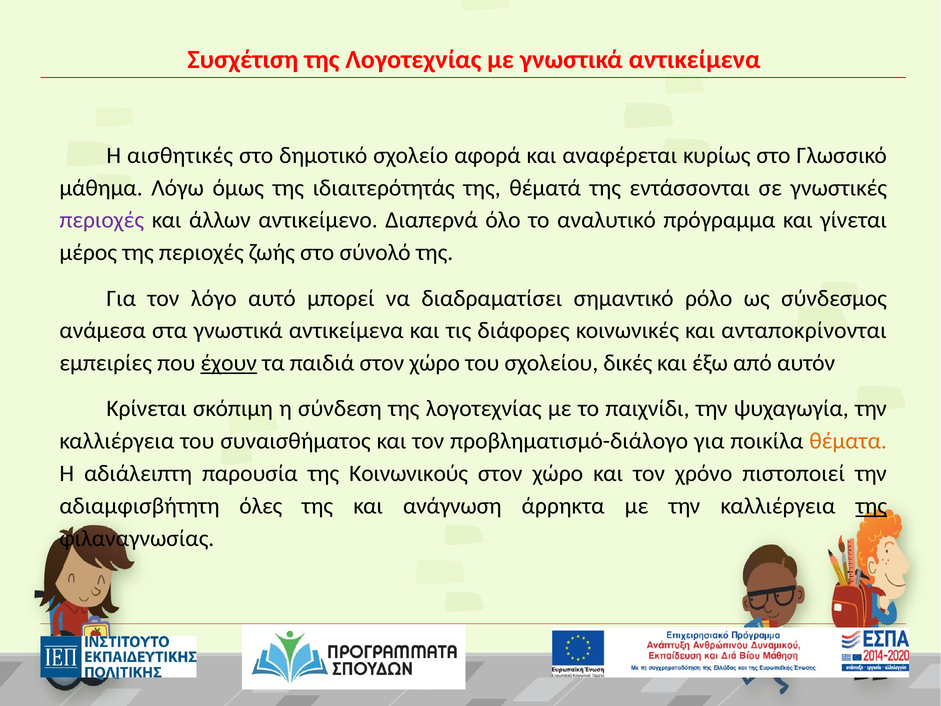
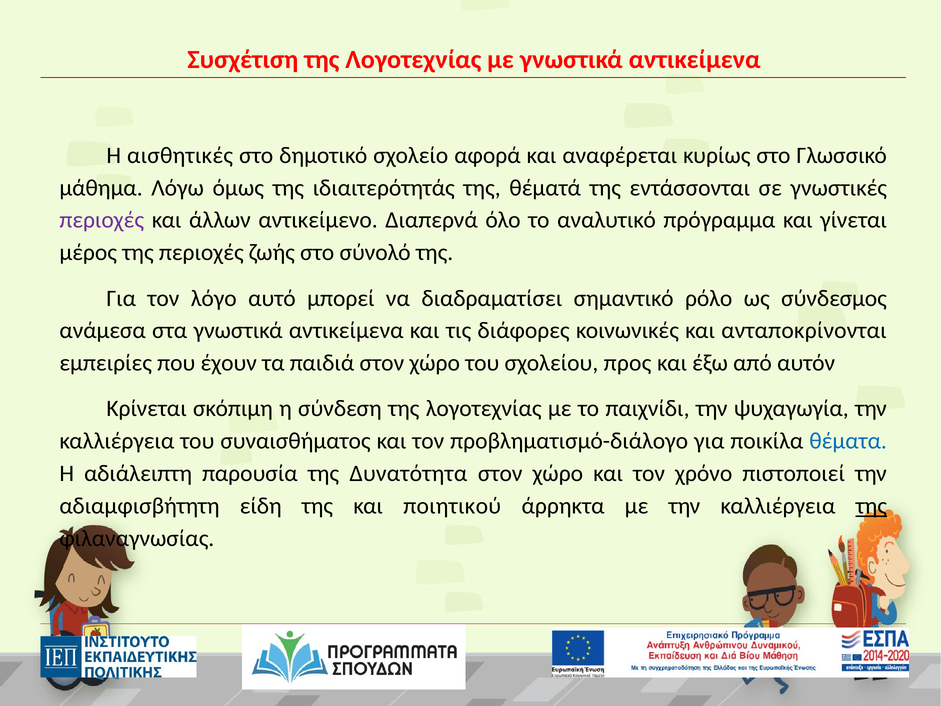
έχουν underline: present -> none (229, 363)
δικές: δικές -> προς (628, 363)
θέματα colour: orange -> blue (848, 441)
Κοινωνικούς: Κοινωνικούς -> Δυνατότητα (408, 473)
όλες: όλες -> είδη (261, 506)
ανάγνωση: ανάγνωση -> ποιητικού (452, 506)
